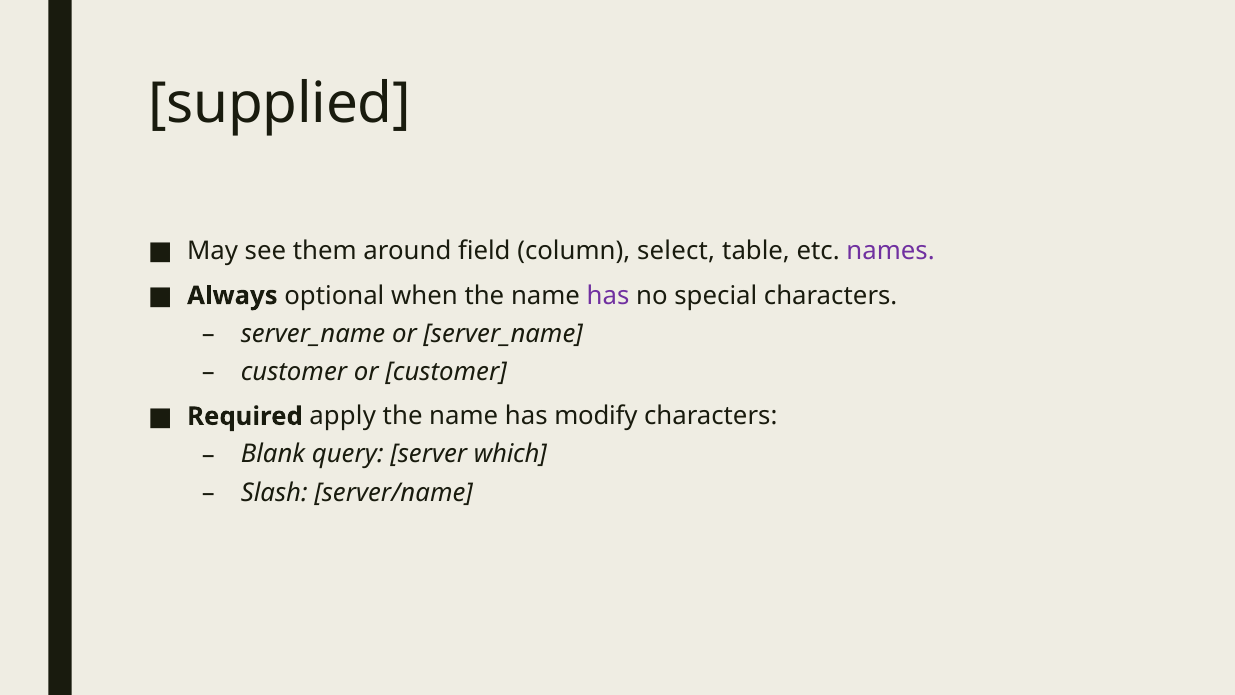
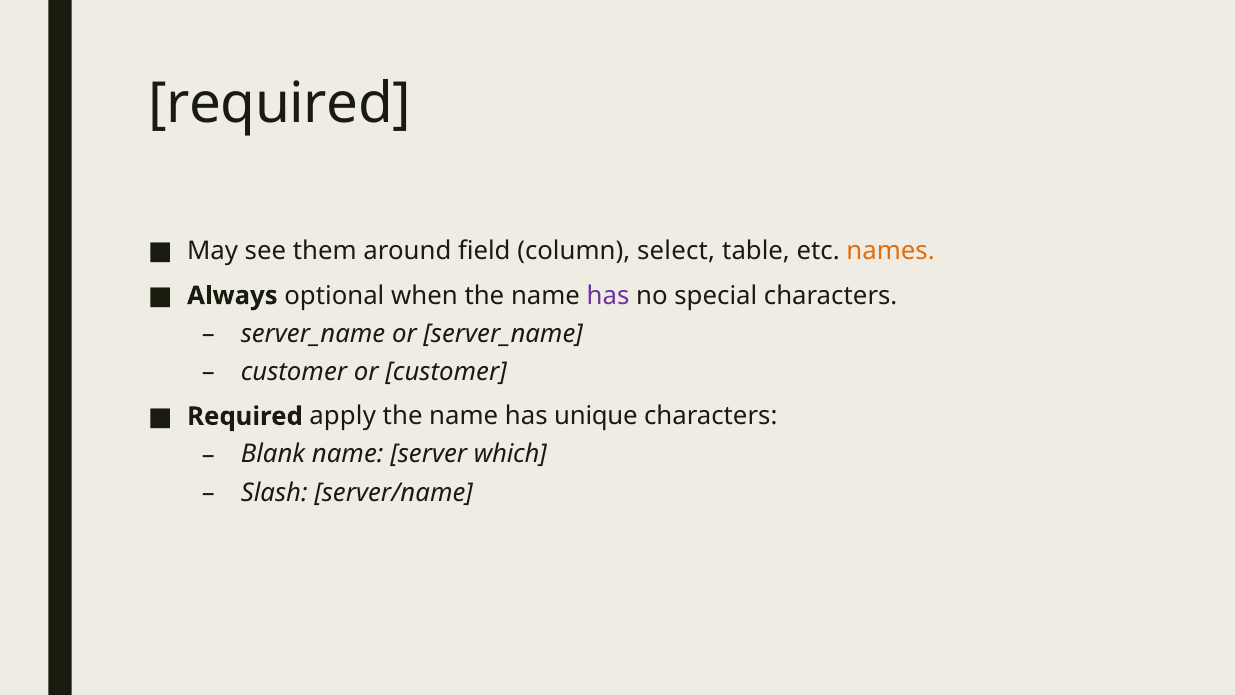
supplied: supplied -> required (280, 104)
names colour: purple -> orange (891, 251)
modify: modify -> unique (596, 416)
Blank query: query -> name (348, 454)
